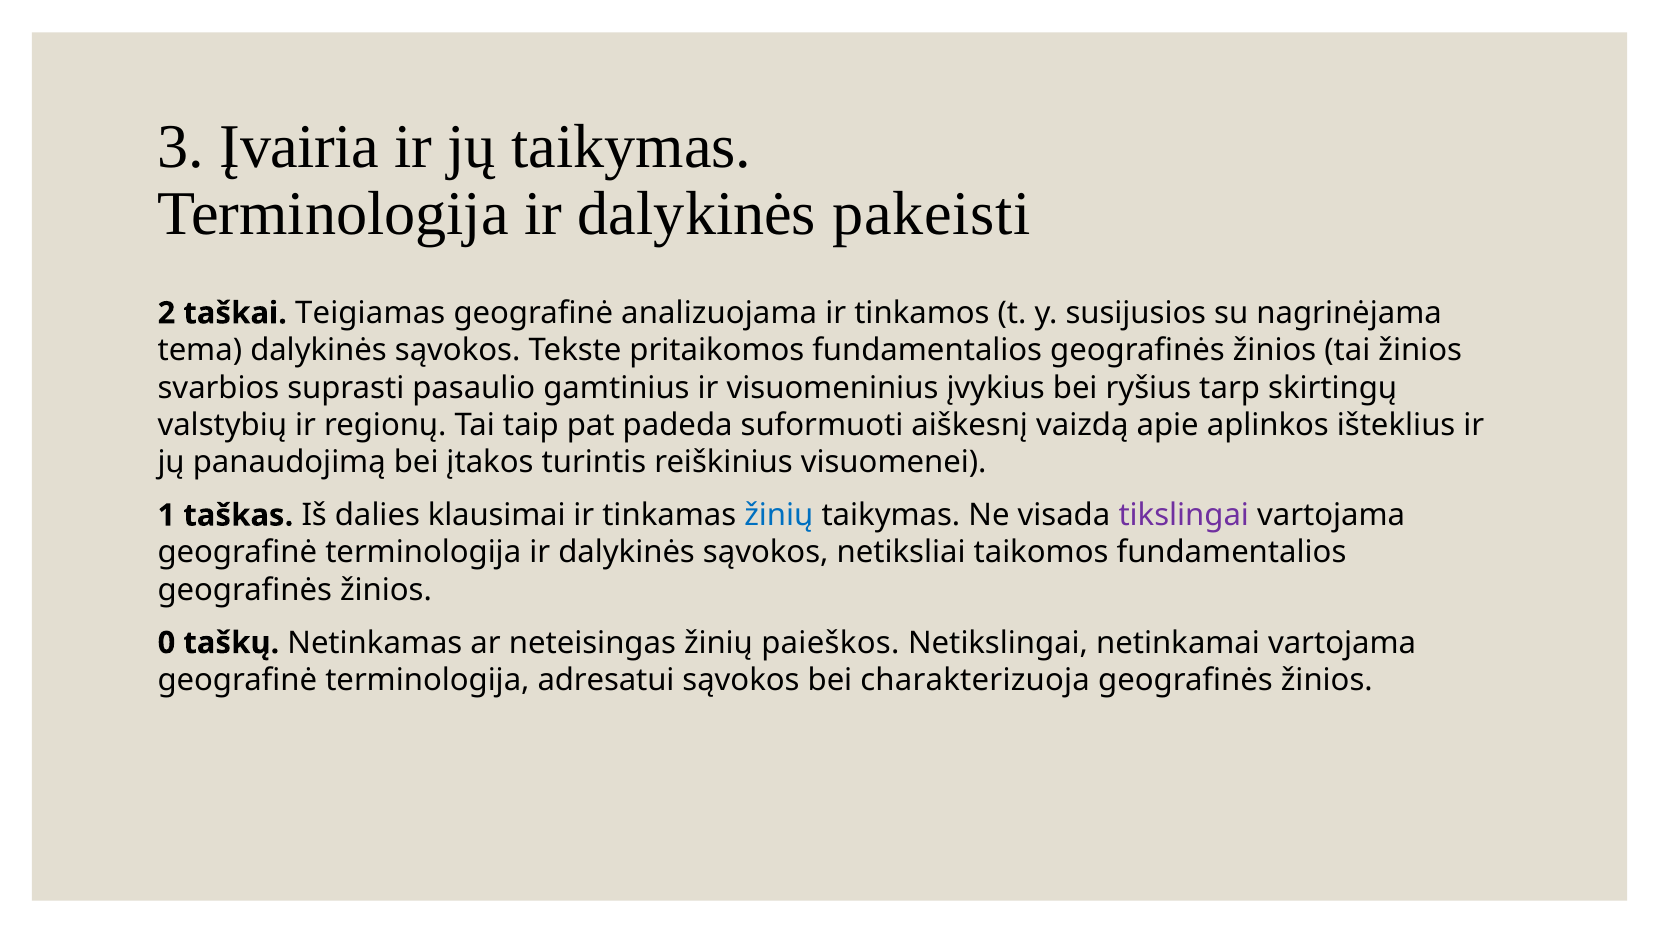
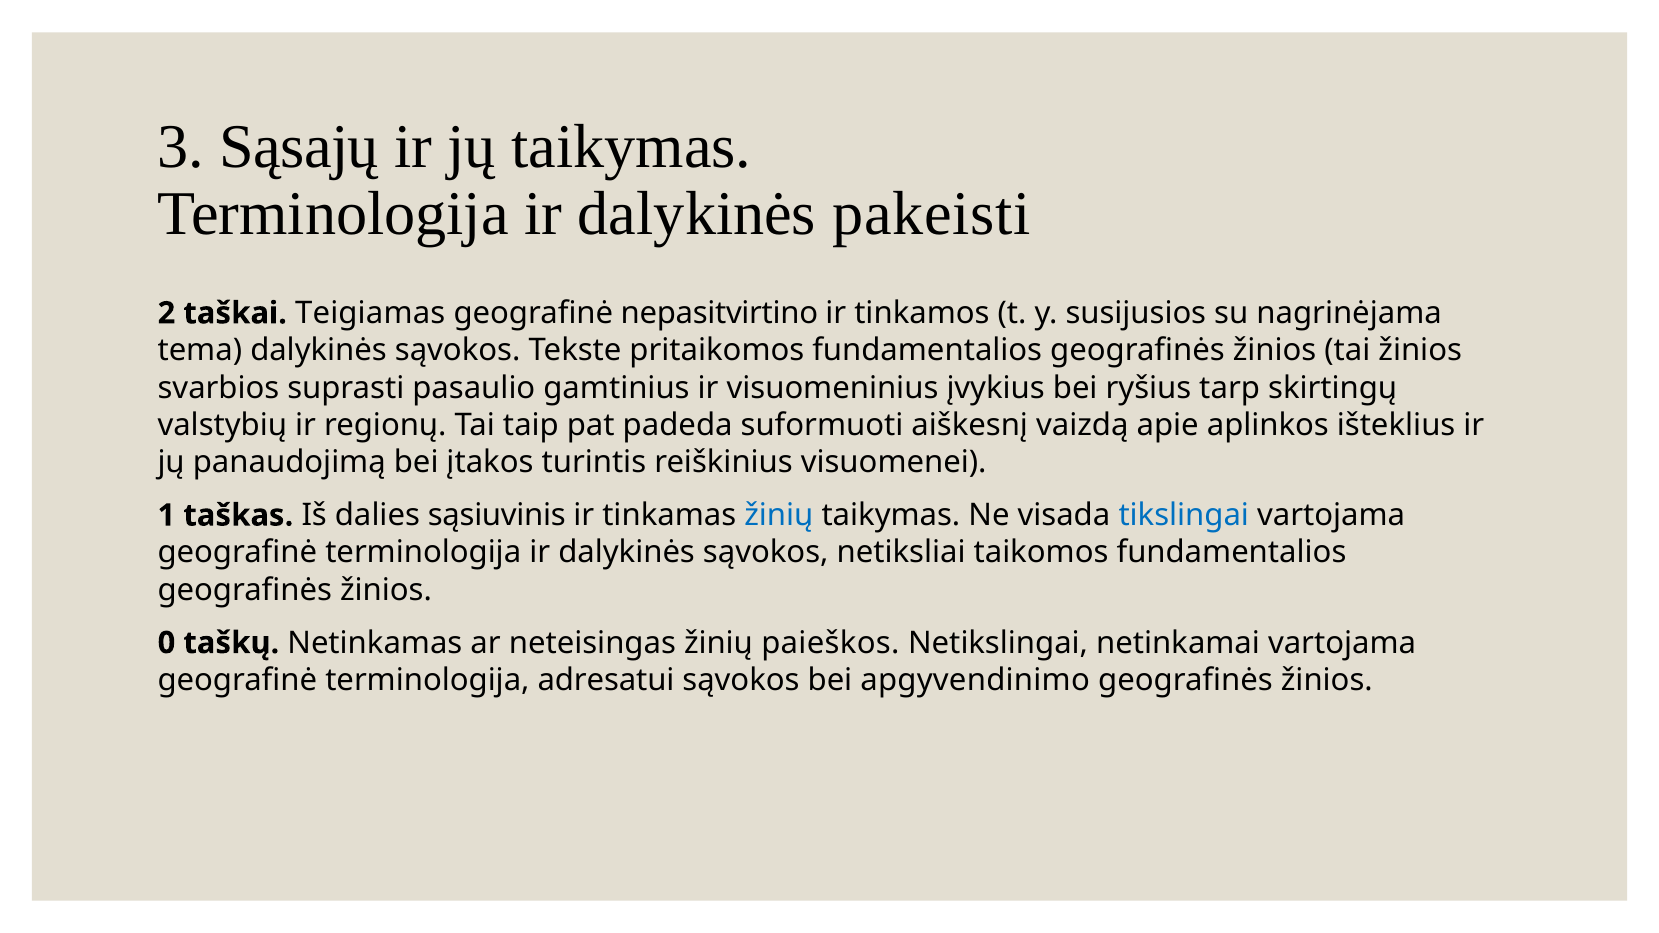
Įvairia: Įvairia -> Sąsajų (299, 147)
analizuojama: analizuojama -> nepasitvirtino (719, 313)
klausimai: klausimai -> sąsiuvinis (497, 515)
tikslingai colour: purple -> blue (1184, 515)
charakterizuoja: charakterizuoja -> apgyvendinimo (975, 680)
